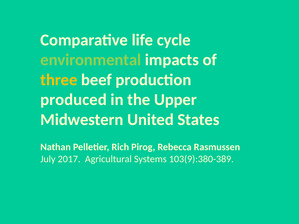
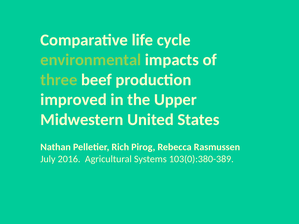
three colour: yellow -> light green (59, 80)
produced: produced -> improved (74, 100)
2017: 2017 -> 2016 (69, 159)
103(9):380-389: 103(9):380-389 -> 103(0):380-389 (201, 159)
